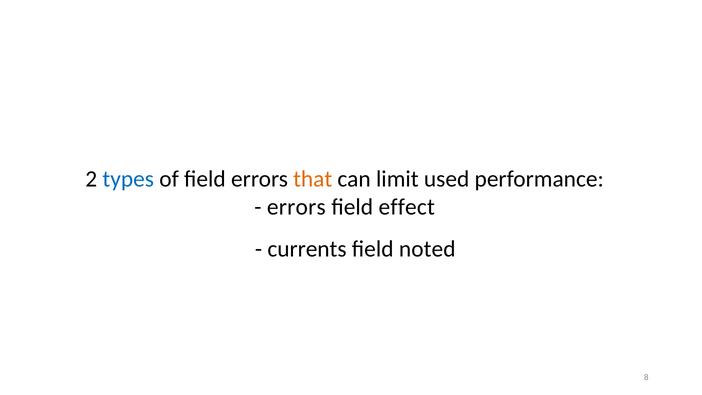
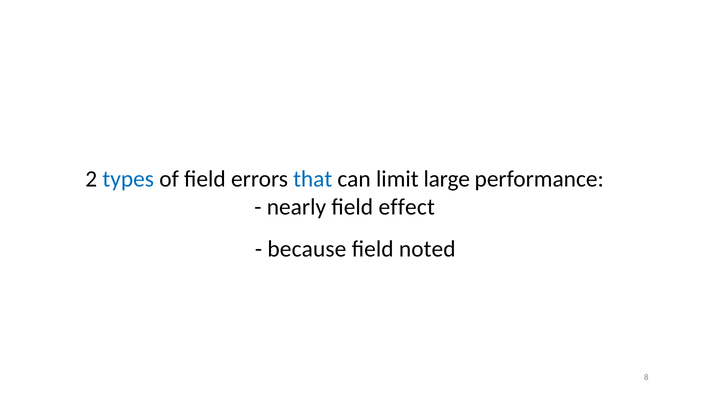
that colour: orange -> blue (313, 179)
used: used -> large (447, 179)
errors: errors -> nearly (296, 207)
currents: currents -> because (307, 249)
